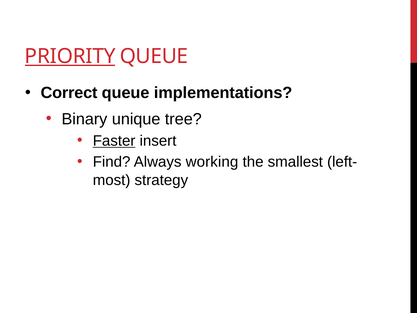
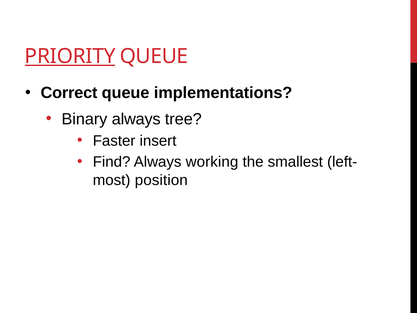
Binary unique: unique -> always (136, 119)
Faster underline: present -> none (114, 141)
strategy: strategy -> position (161, 180)
